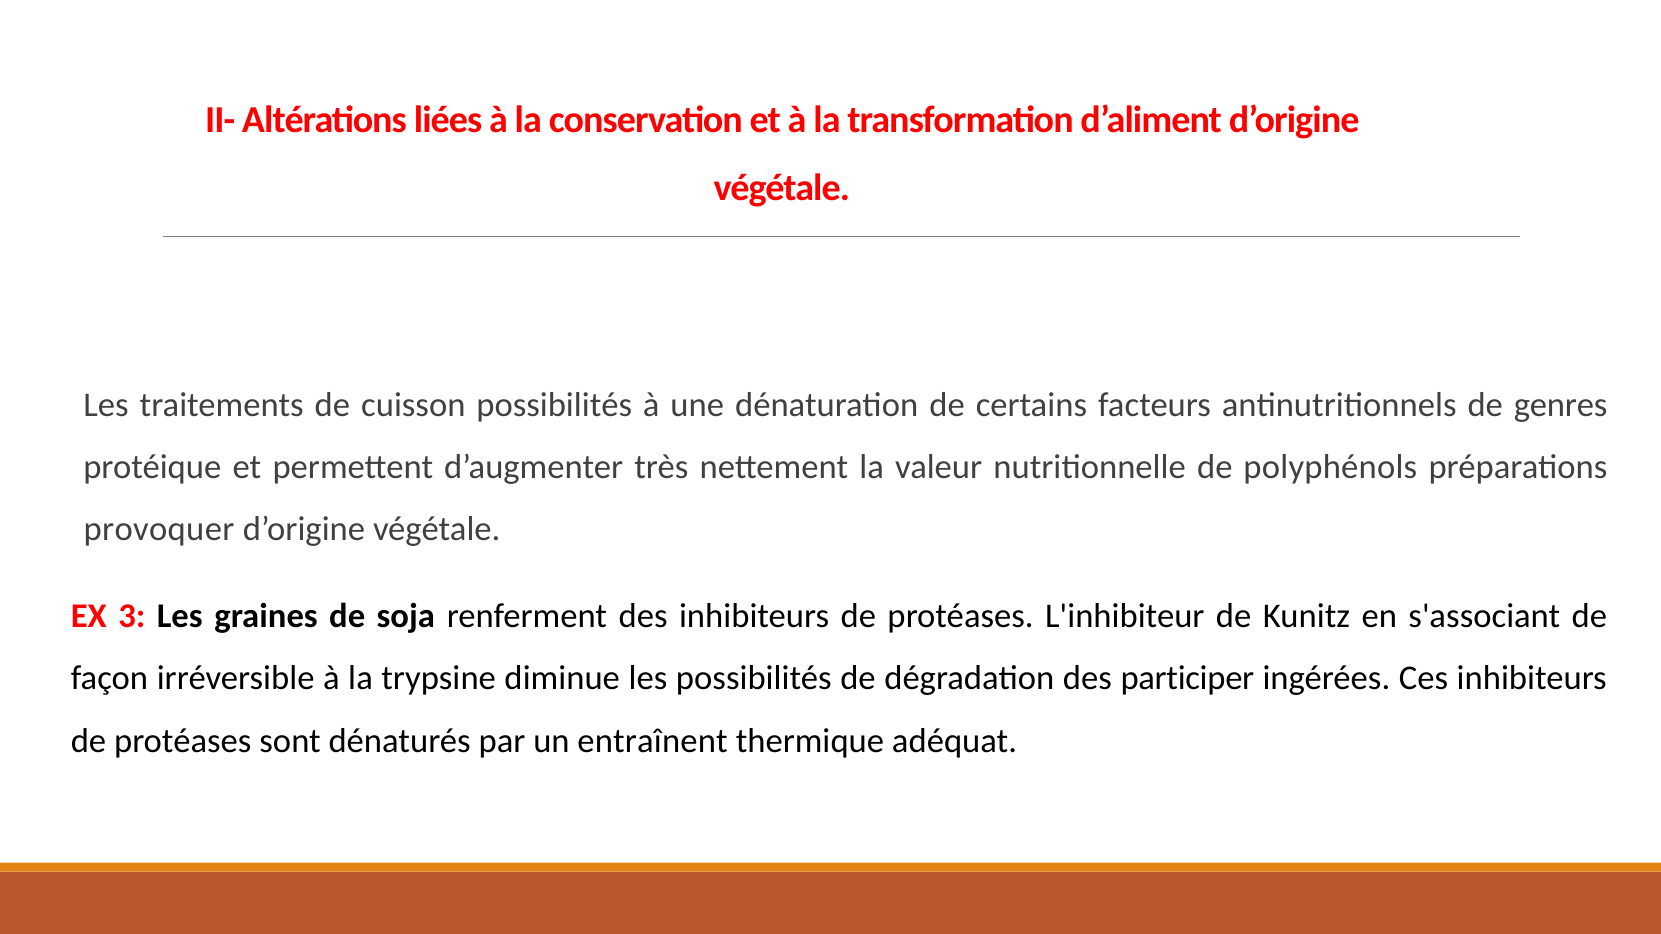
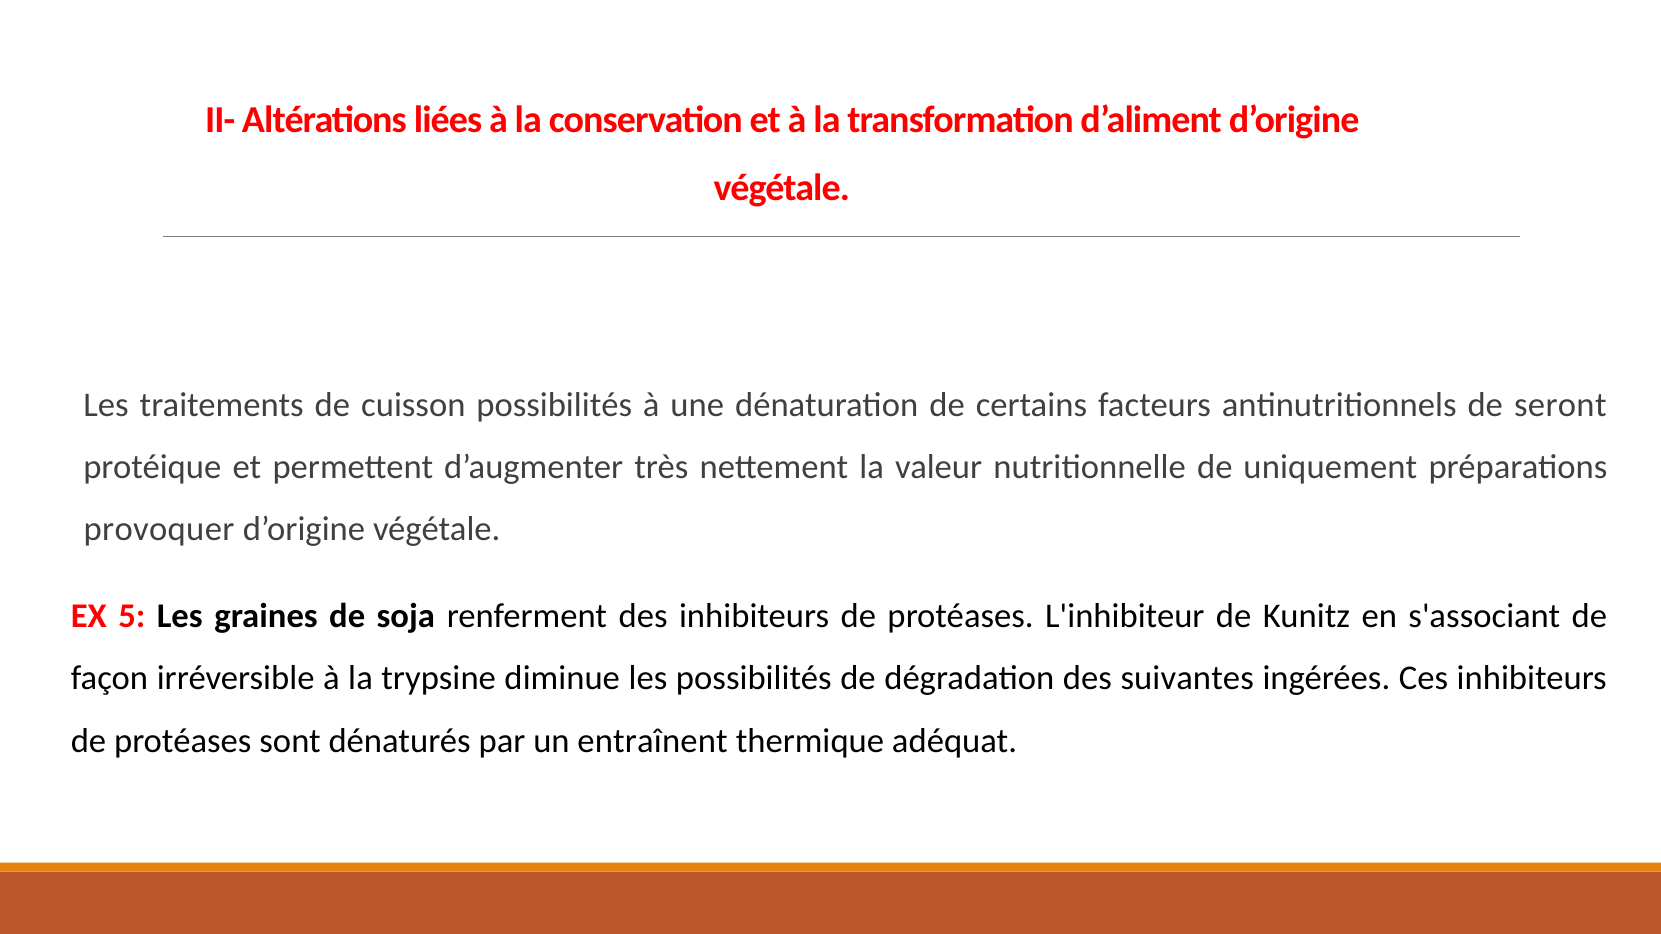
genres: genres -> seront (1560, 405)
polyphénols: polyphénols -> uniquement (1330, 467)
3: 3 -> 5 (132, 616)
participer: participer -> suivantes (1187, 679)
